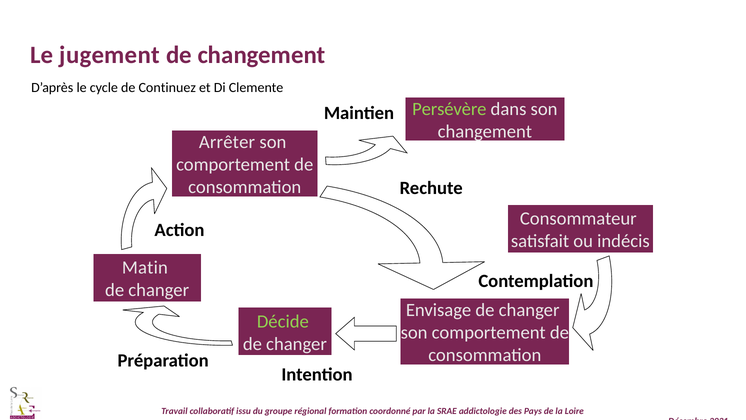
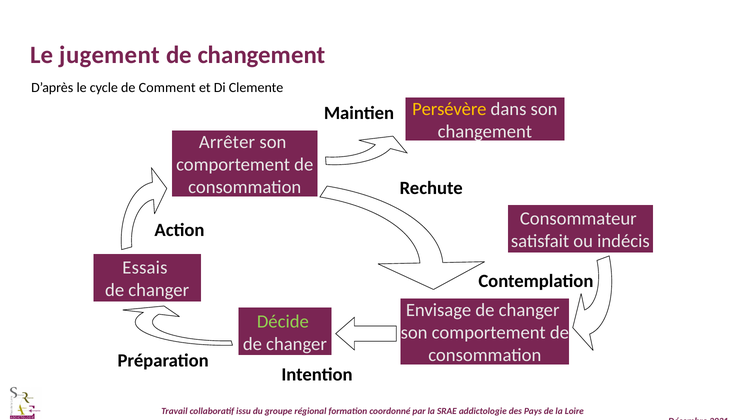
Continuez: Continuez -> Comment (167, 88)
Persévère colour: light green -> yellow (449, 109)
Matin: Matin -> Essais (145, 268)
